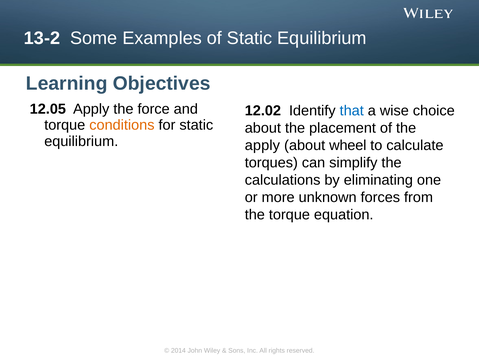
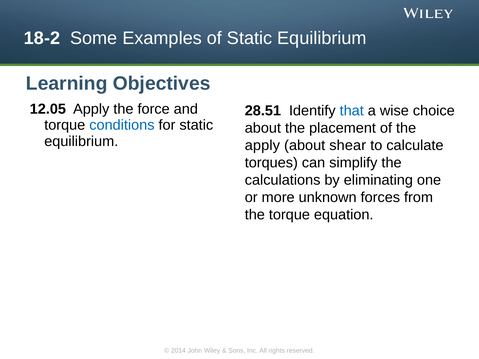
13-2: 13-2 -> 18-2 (42, 38)
12.02: 12.02 -> 28.51 (263, 111)
conditions colour: orange -> blue (122, 125)
wheel: wheel -> shear (348, 145)
